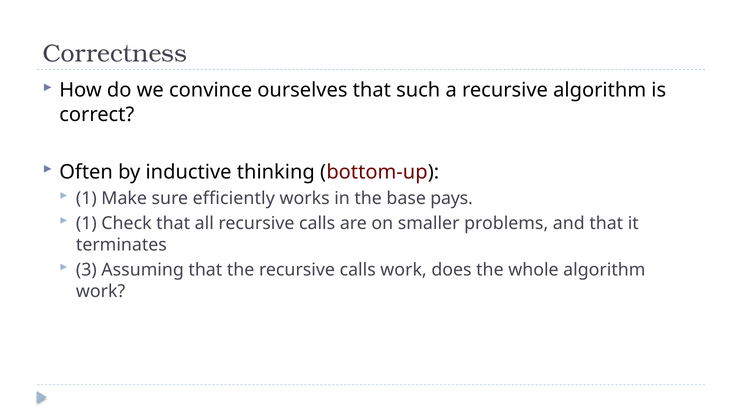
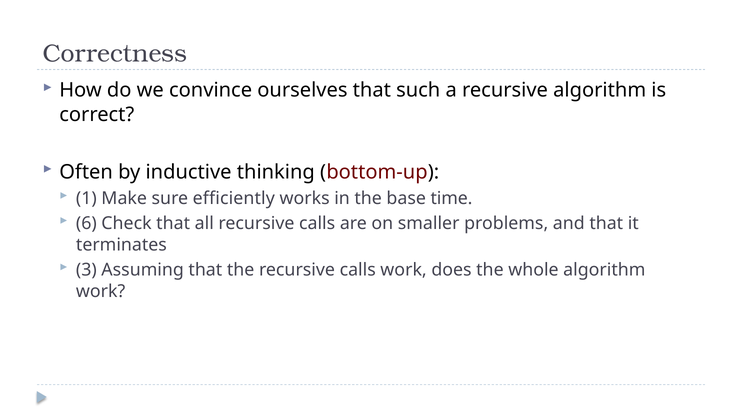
pays: pays -> time (452, 198)
1: 1 -> 6 (86, 224)
